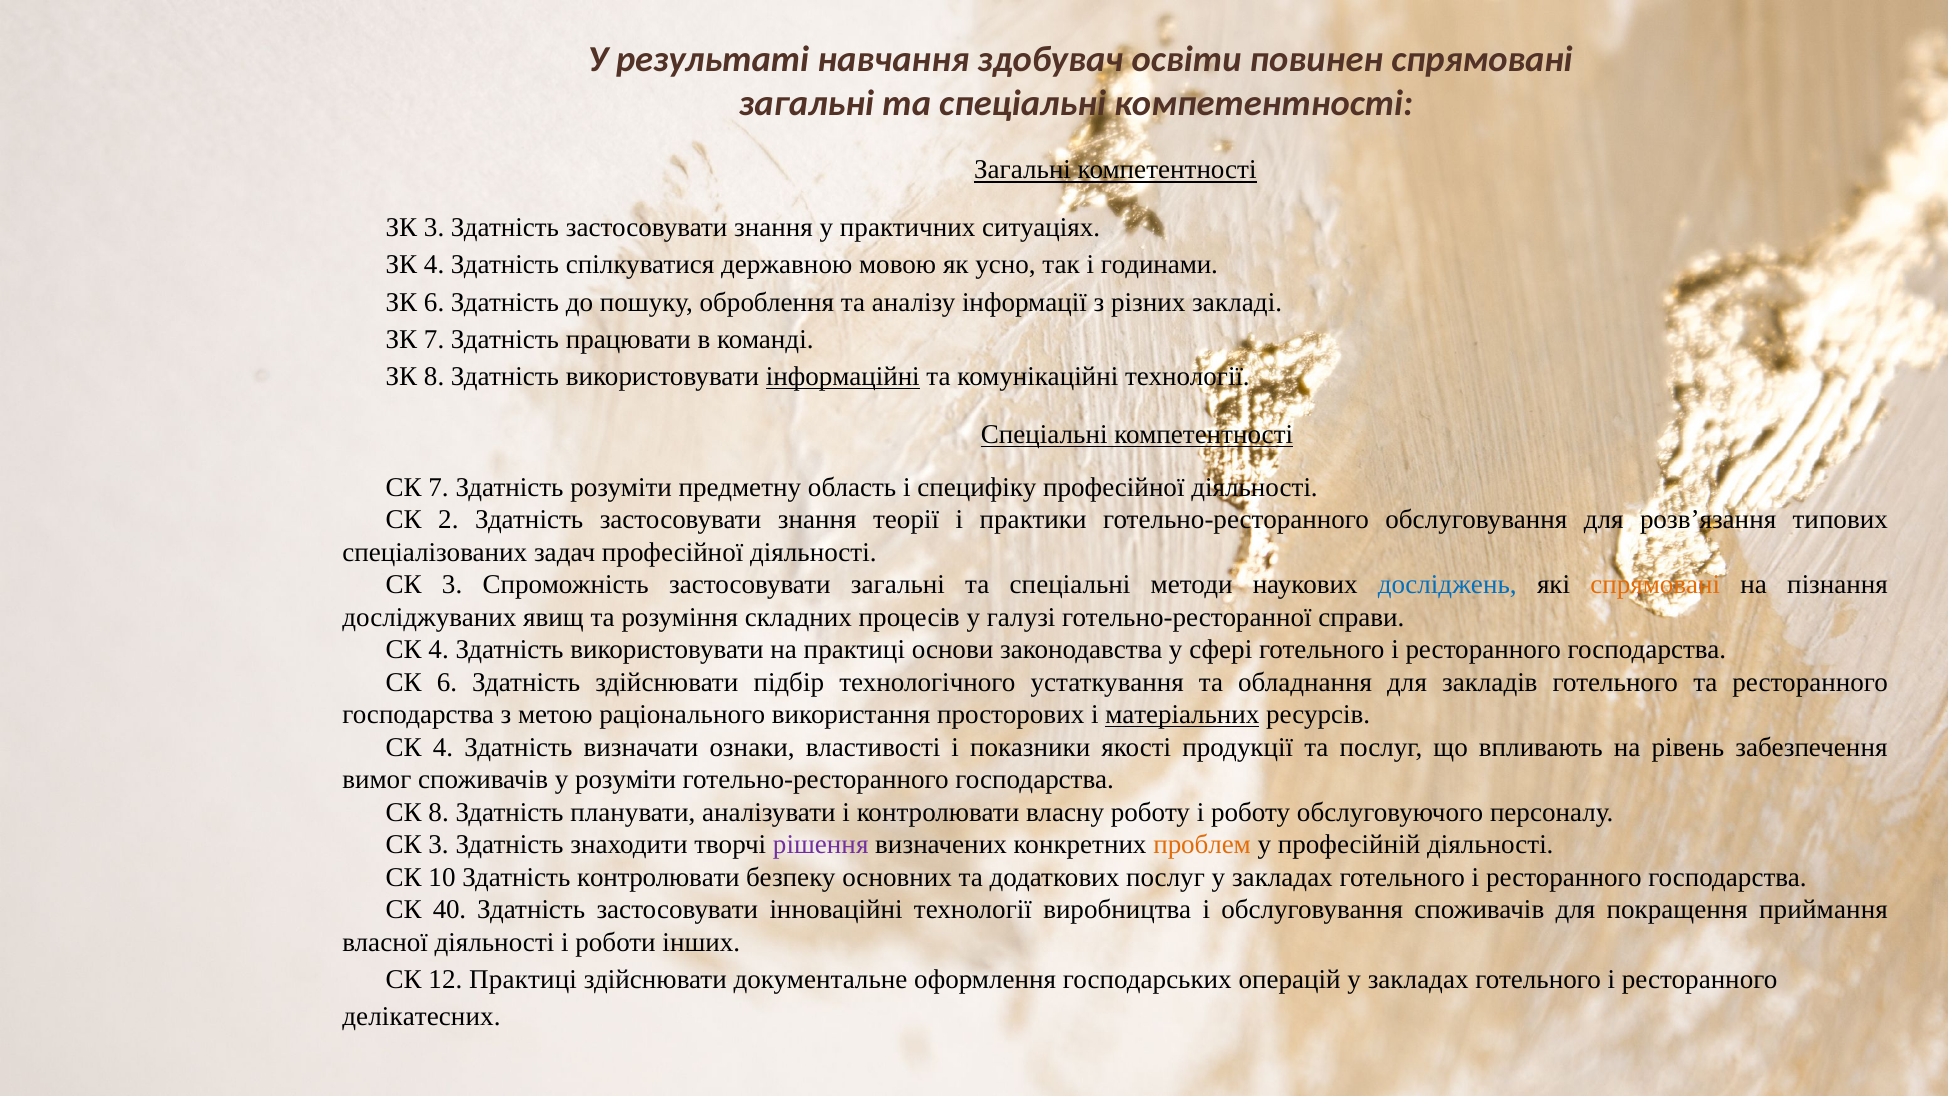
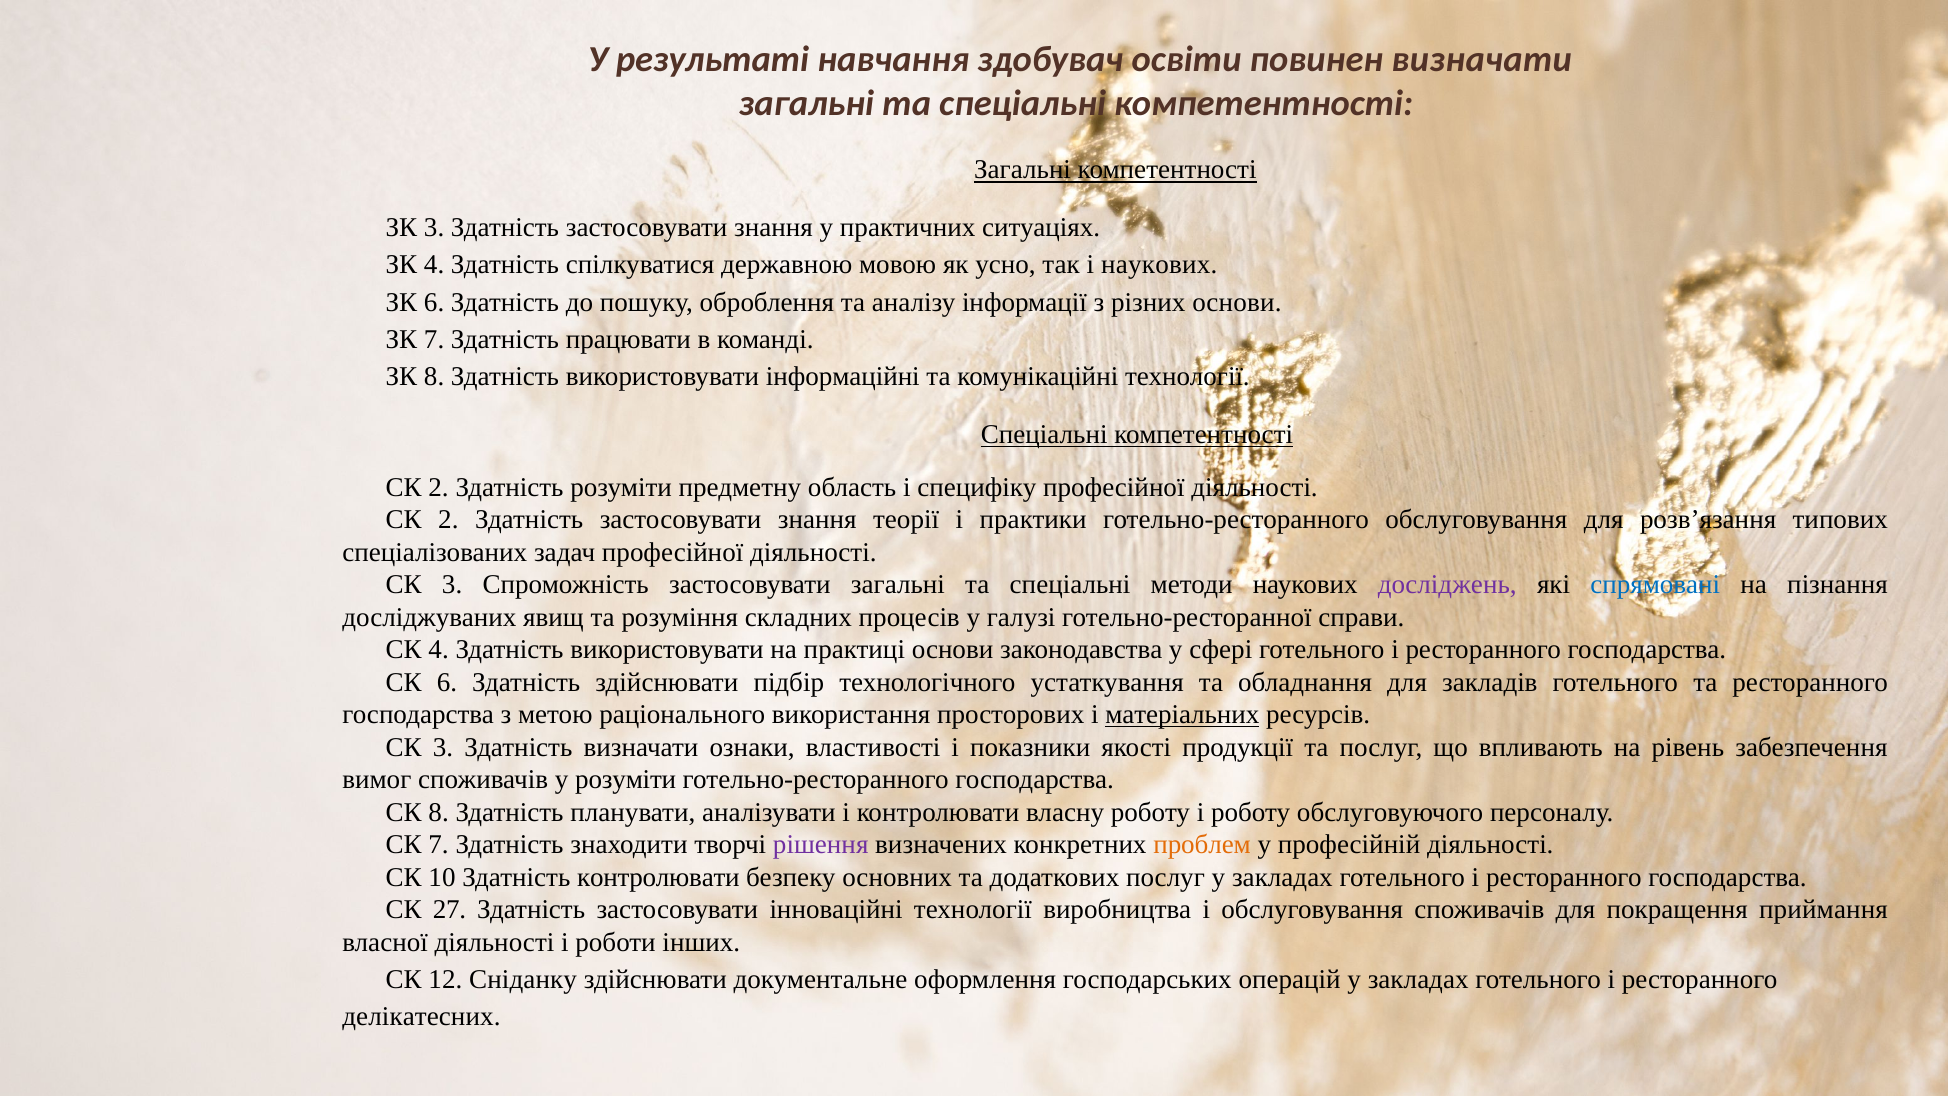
повинен спрямовані: спрямовані -> визначати (1482, 59)
і годинами: годинами -> наукових (1159, 265)
різних закладі: закладі -> основи (1237, 302)
інформаційні underline: present -> none (843, 377)
7: 7 -> 2 (439, 487)
досліджень colour: blue -> purple (1447, 585)
спрямовані colour: orange -> blue (1655, 585)
4: 4 -> 3 (443, 747)
3: 3 -> 7 (439, 845)
40: 40 -> 27 (450, 909)
12 Практиці: Практиці -> Сніданку (523, 979)
